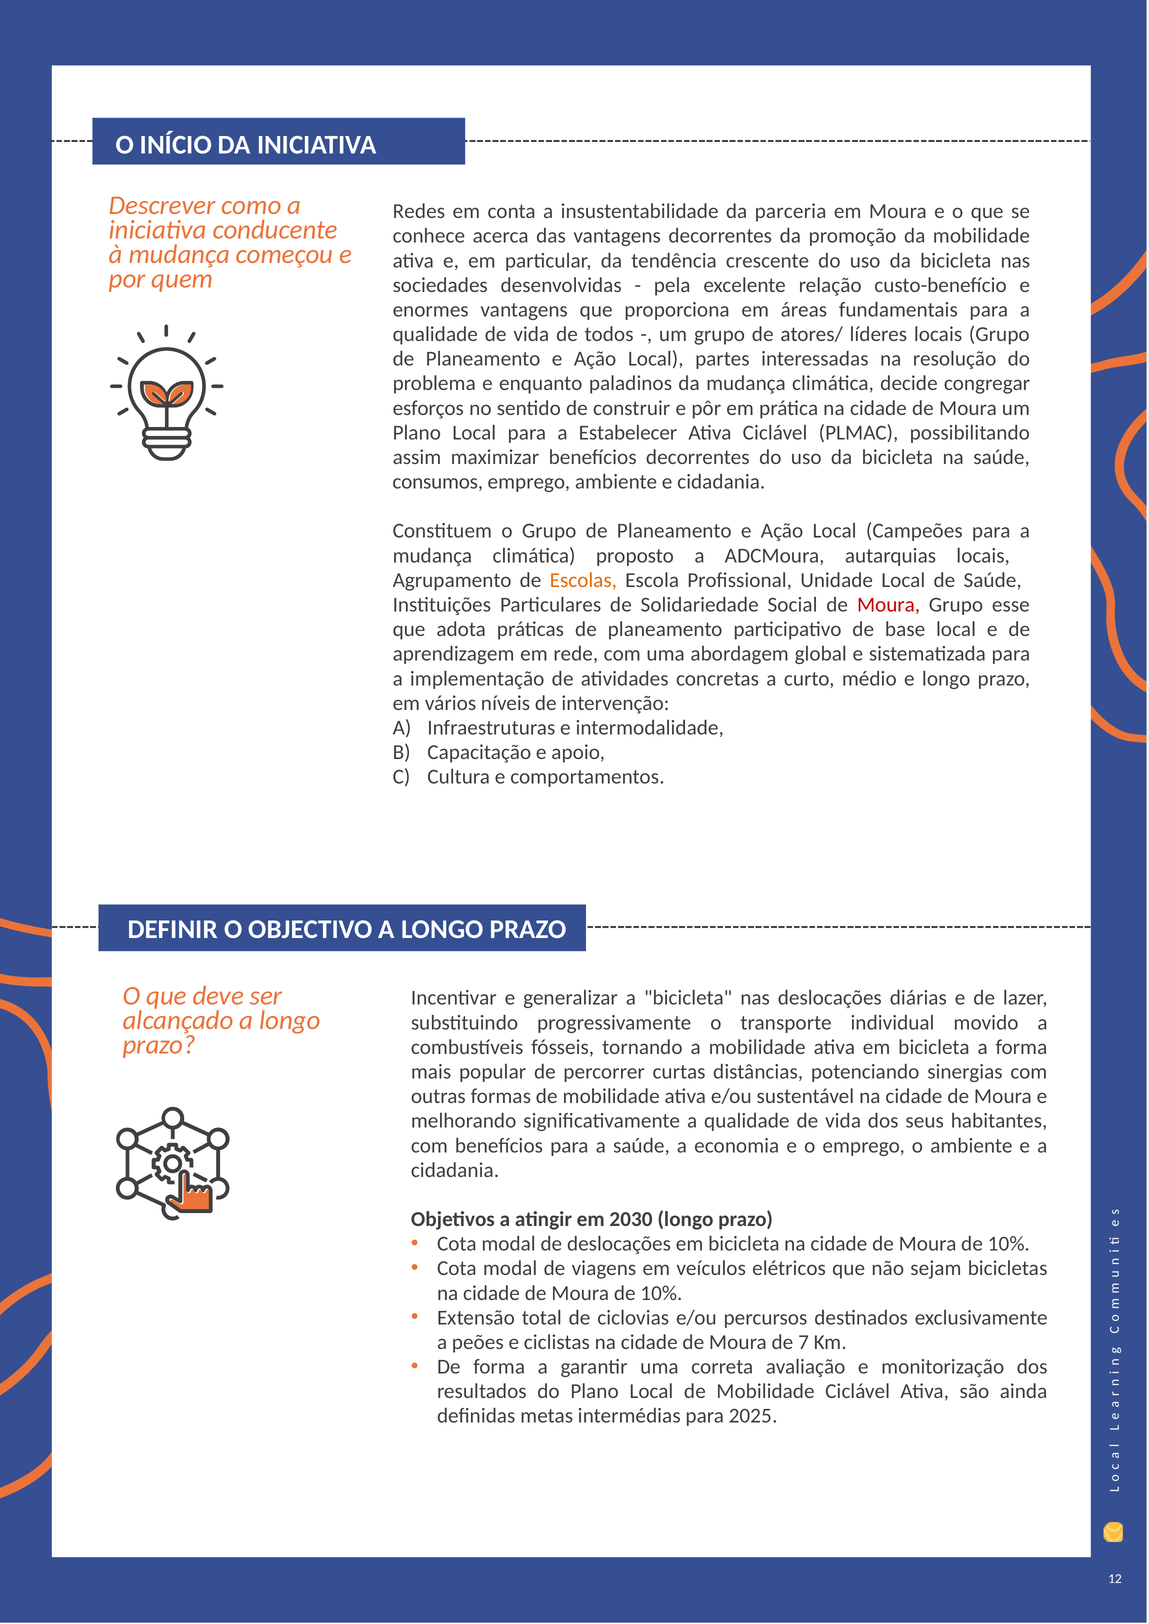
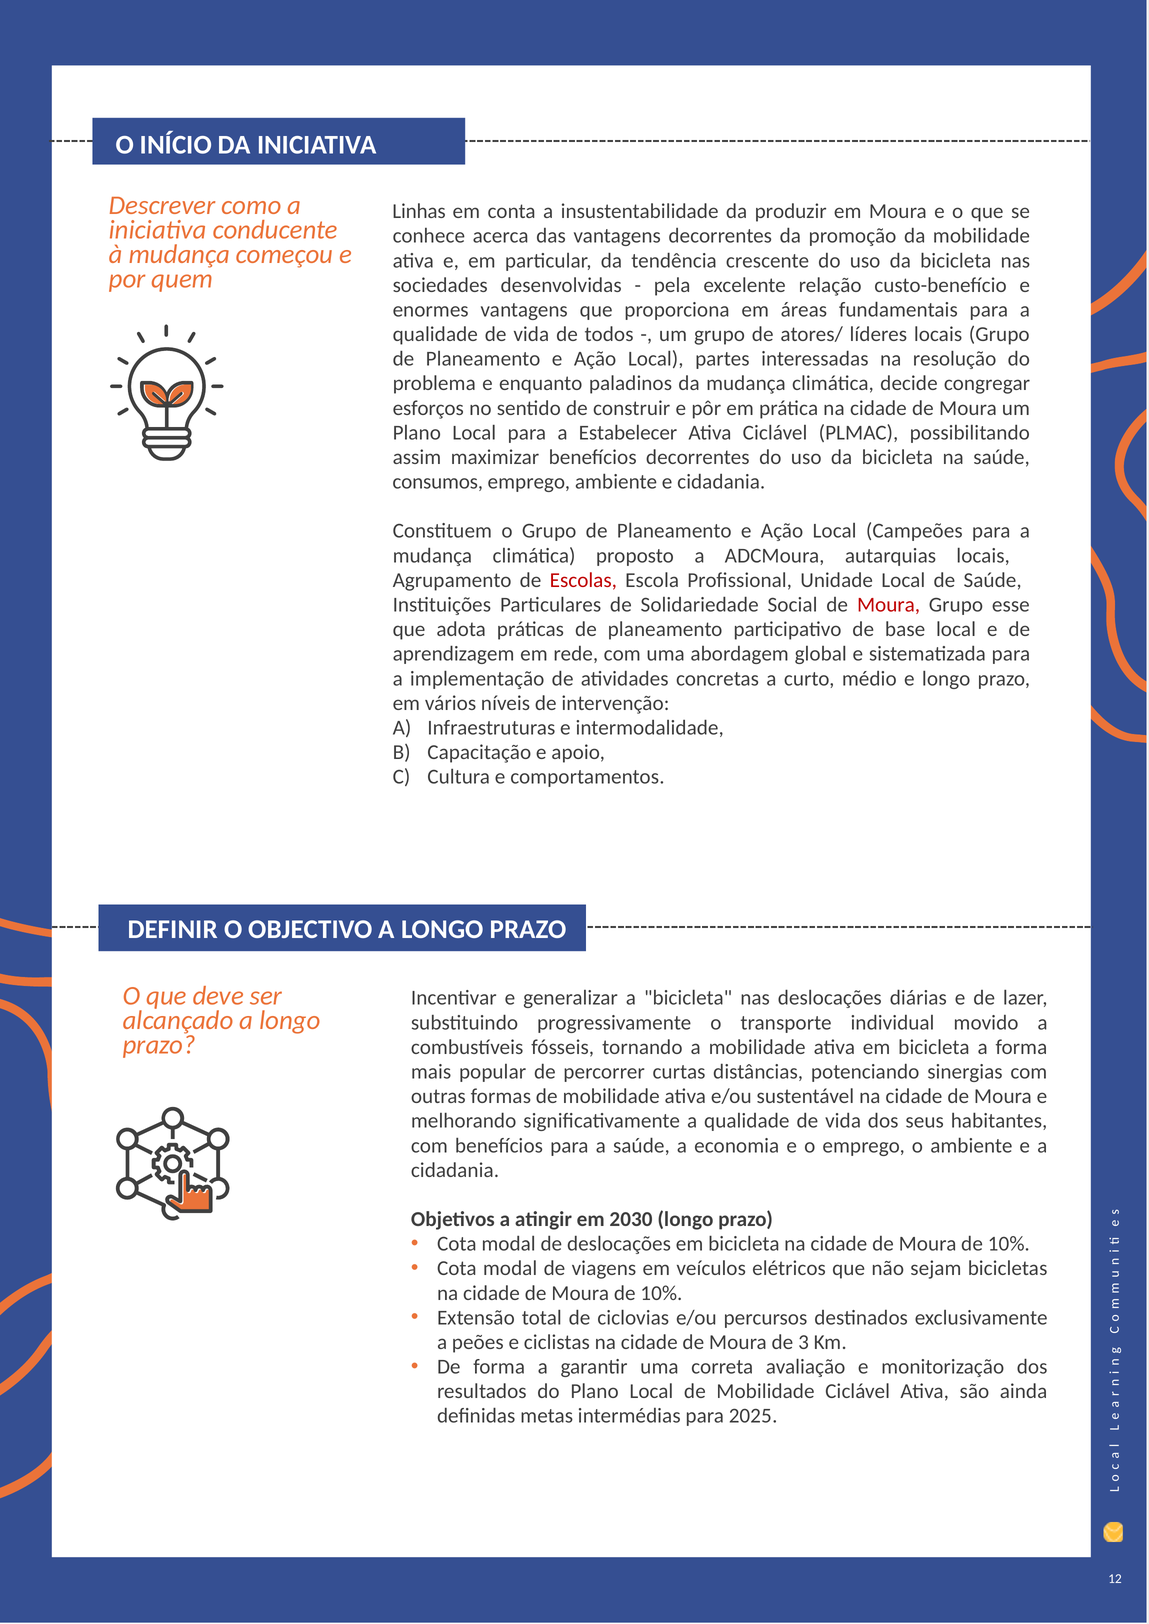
Redes: Redes -> Linhas (419, 211)
parceria: parceria -> produzir (791, 211)
Escolas colour: orange -> red (583, 580)
7: 7 -> 3 (804, 1342)
